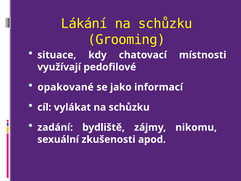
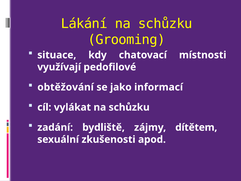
opakované: opakované -> obtěžování (66, 87)
nikomu: nikomu -> dítětem (196, 127)
